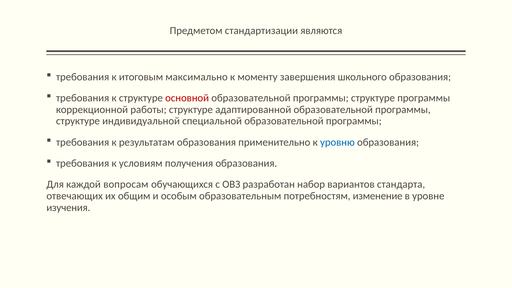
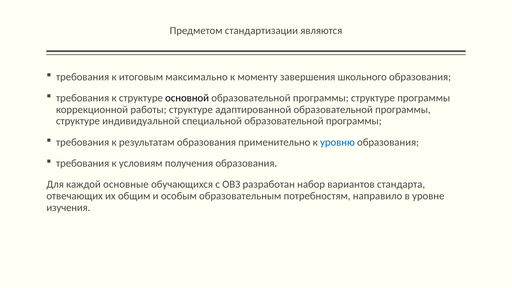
основной colour: red -> black (187, 98)
вопросам: вопросам -> основные (126, 184)
изменение: изменение -> направило (378, 196)
